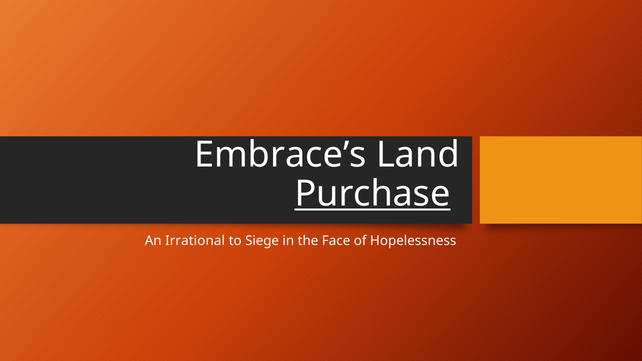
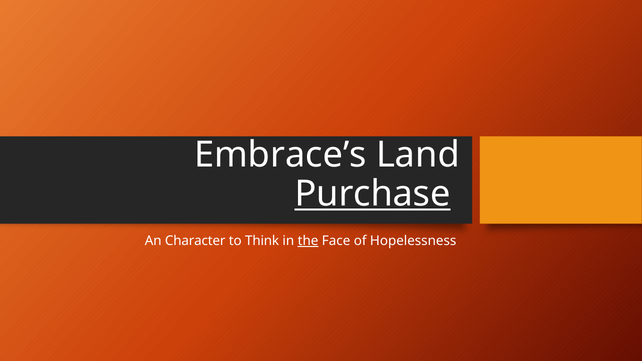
Irrational: Irrational -> Character (195, 241)
Siege: Siege -> Think (262, 241)
the underline: none -> present (308, 241)
